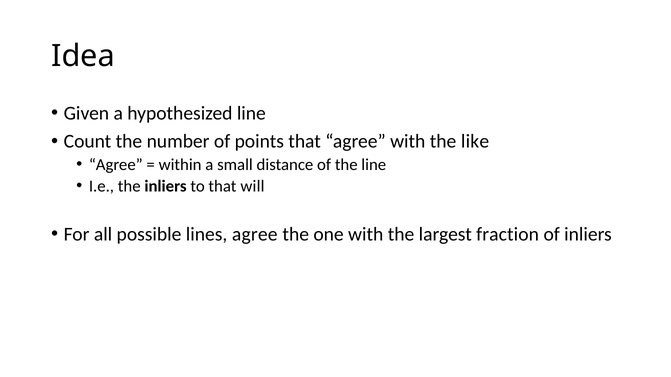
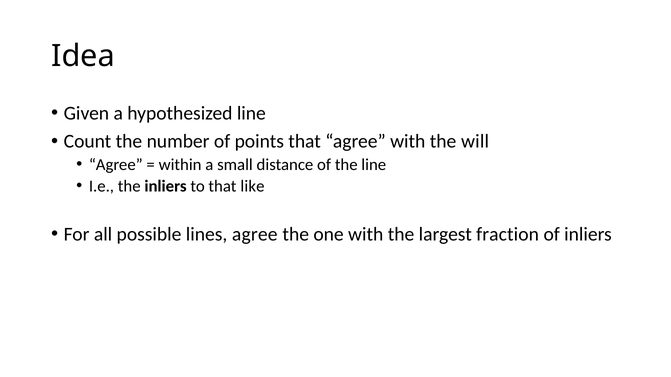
like: like -> will (475, 142)
will: will -> like (252, 186)
